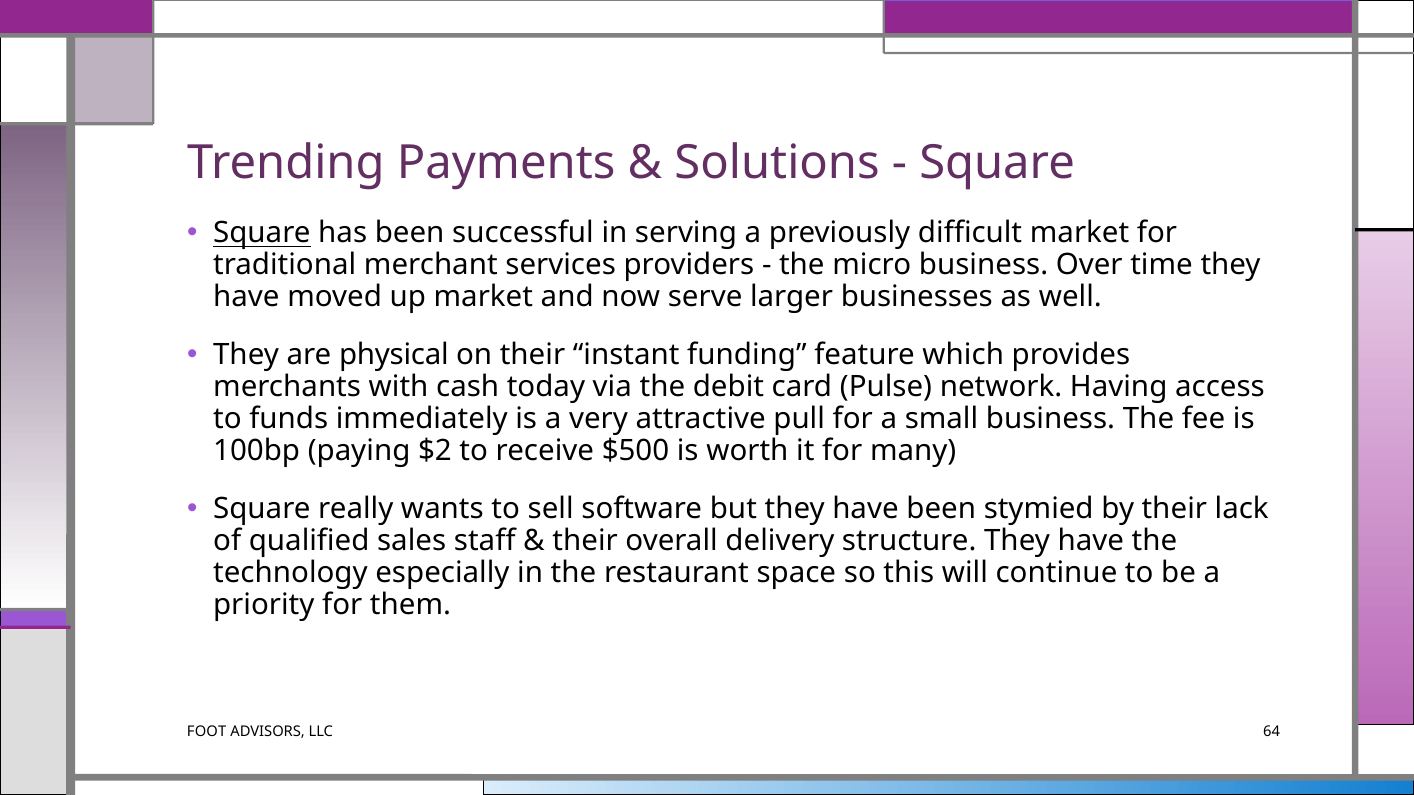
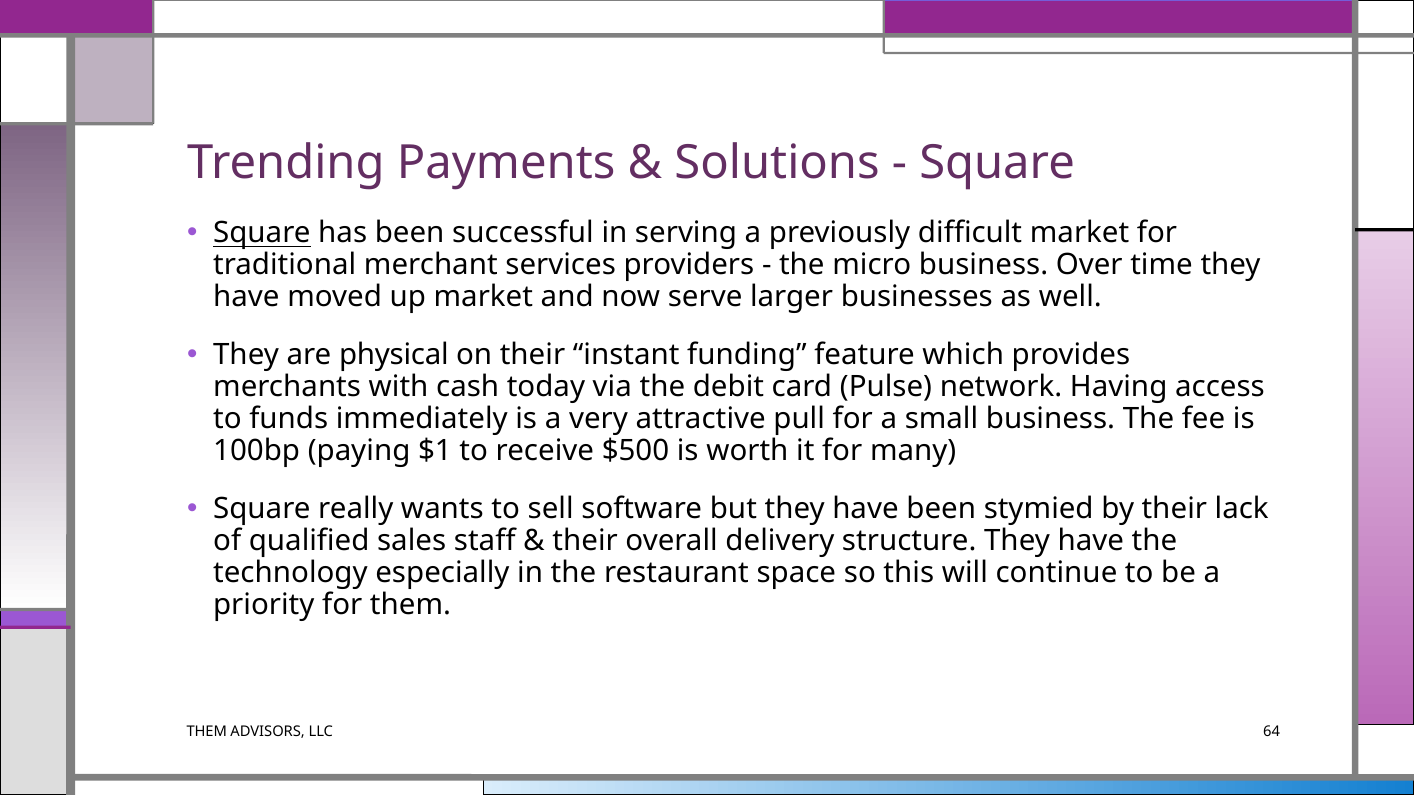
$2: $2 -> $1 (435, 451)
FOOT: FOOT -> THEM (207, 732)
